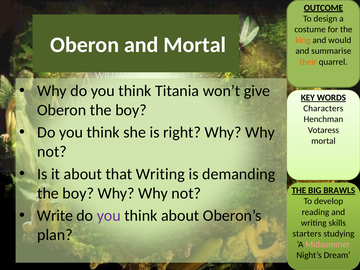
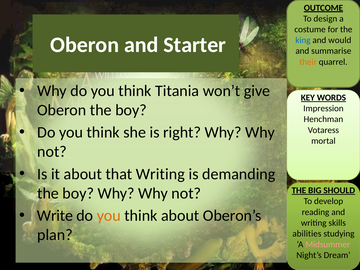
and Mortal: Mortal -> Starter (195, 45)
king colour: orange -> blue (303, 40)
Characters: Characters -> Impression (323, 108)
BRAWLS: BRAWLS -> SHOULD (339, 190)
you colour: purple -> orange (109, 216)
starters: starters -> abilities (307, 234)
